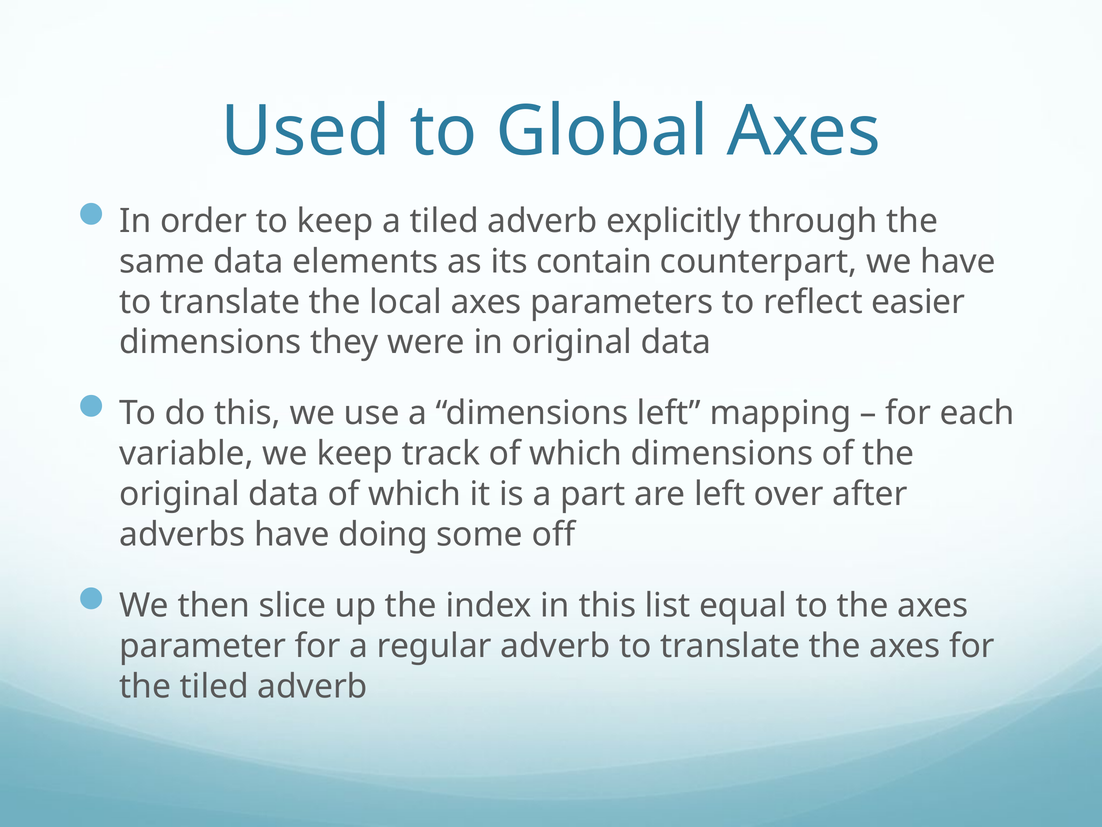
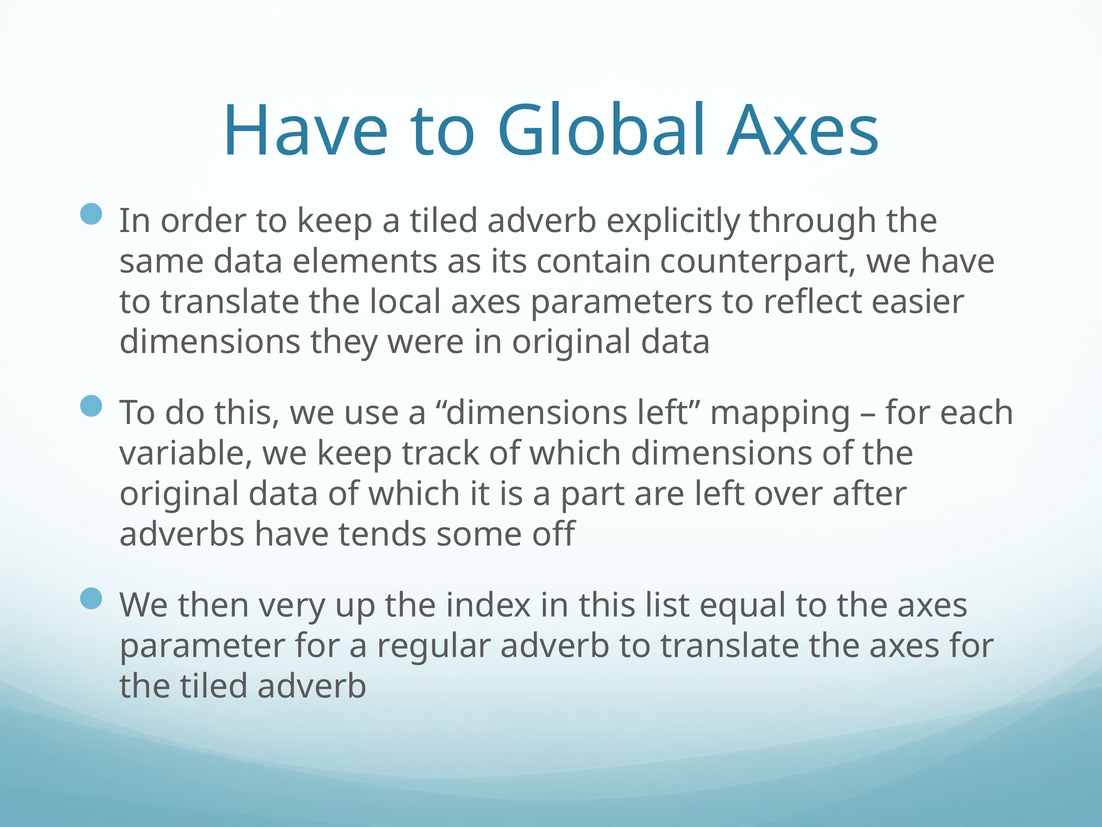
Used: Used -> Have (306, 131)
doing: doing -> tends (383, 534)
slice: slice -> very (292, 605)
